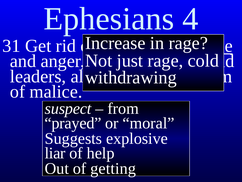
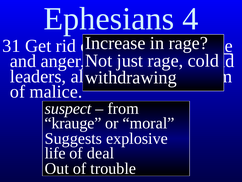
prayed: prayed -> krauge (73, 123)
liar: liar -> life (55, 153)
help: help -> deal (101, 153)
getting: getting -> trouble (113, 168)
